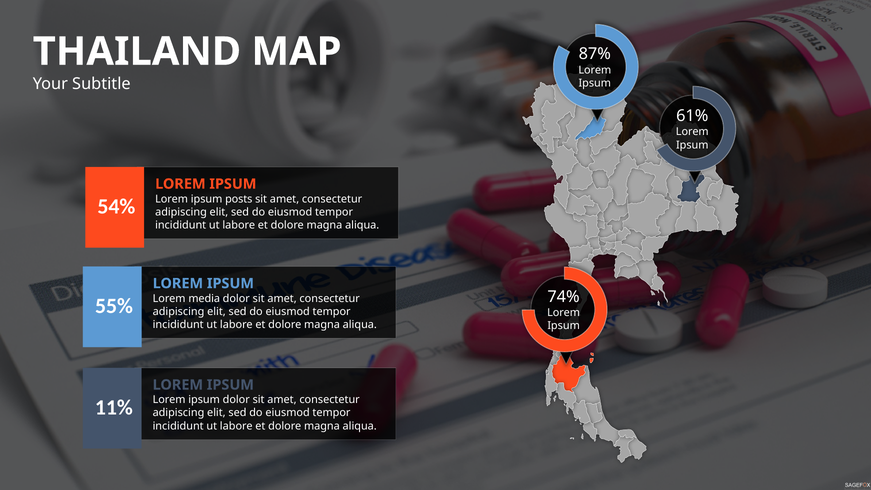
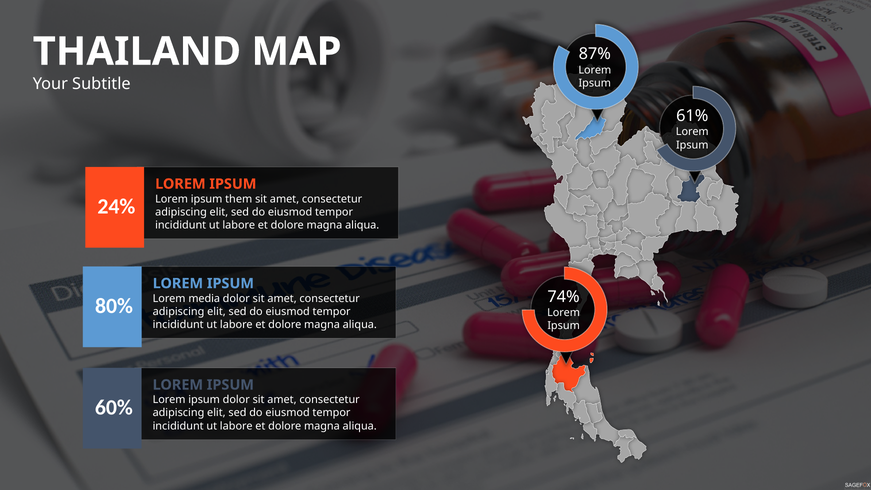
posts: posts -> them (239, 199)
54%: 54% -> 24% (116, 207)
55%: 55% -> 80% (114, 306)
11%: 11% -> 60% (114, 407)
